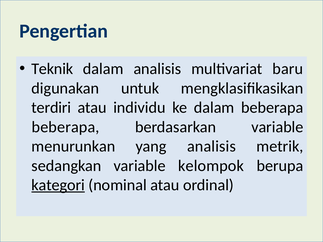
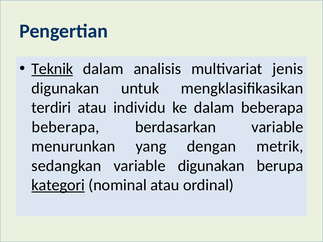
Teknik underline: none -> present (52, 69)
baru: baru -> jenis (288, 69)
yang analisis: analisis -> dengan (211, 146)
variable kelompok: kelompok -> digunakan (211, 166)
